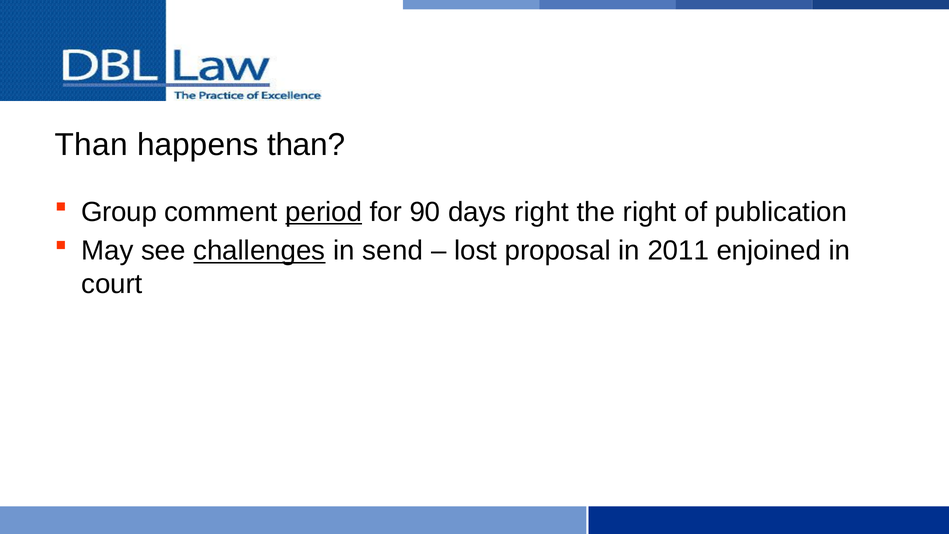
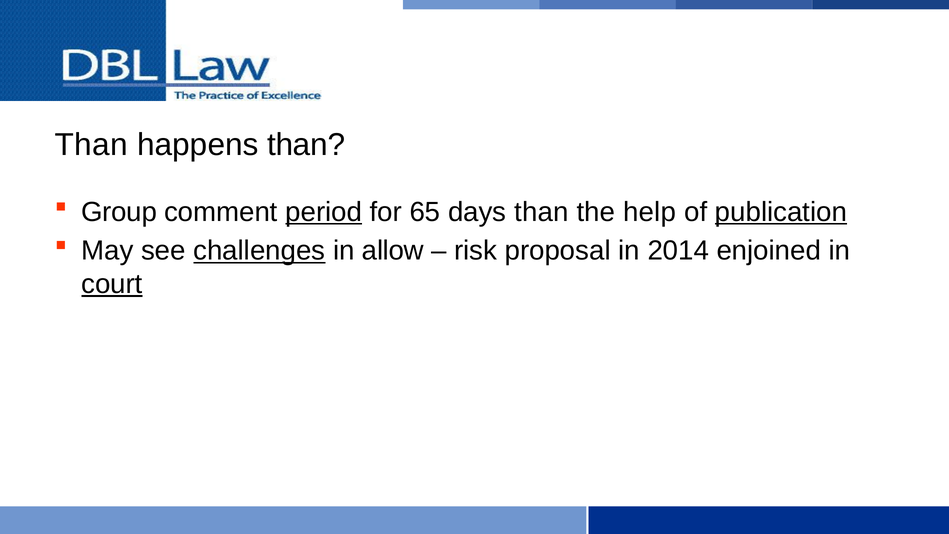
90: 90 -> 65 (425, 212)
days right: right -> than (542, 212)
the right: right -> help (650, 212)
publication underline: none -> present (781, 212)
send: send -> allow (393, 251)
lost: lost -> risk (476, 251)
2011: 2011 -> 2014 (678, 251)
court underline: none -> present (112, 284)
